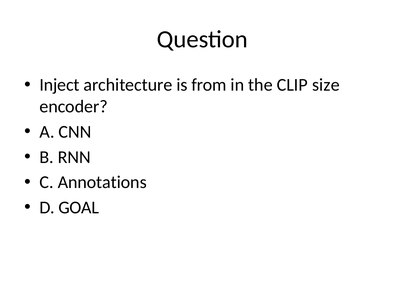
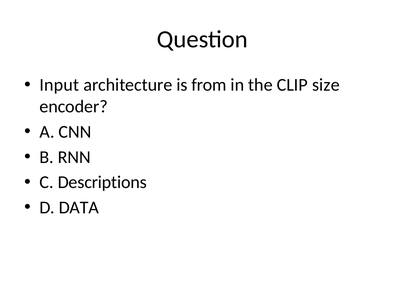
Inject: Inject -> Input (59, 85)
Annotations: Annotations -> Descriptions (102, 182)
GOAL: GOAL -> DATA (79, 207)
